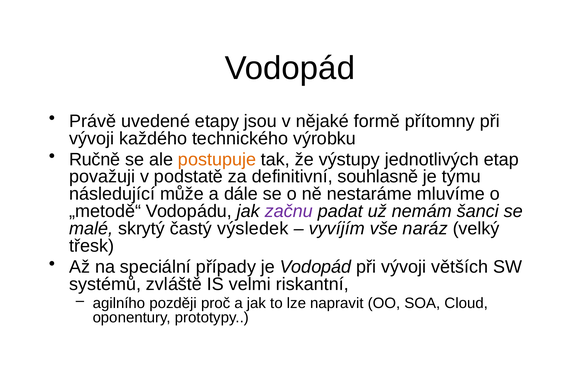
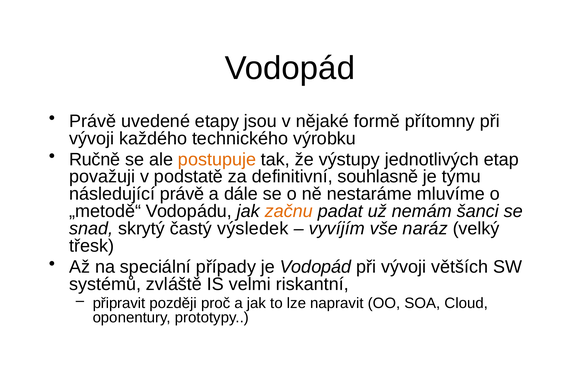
následující může: může -> právě (182, 194)
začnu colour: purple -> orange (289, 211)
malé: malé -> snad (91, 228)
agilního: agilního -> připravit (119, 303)
